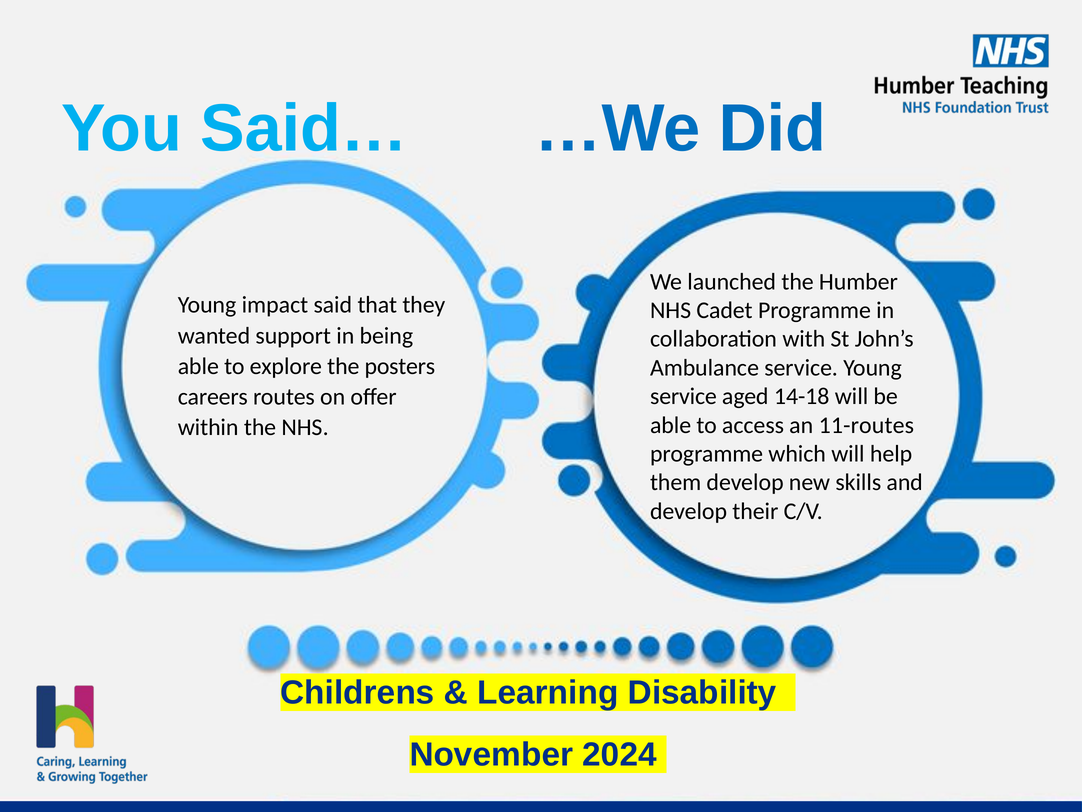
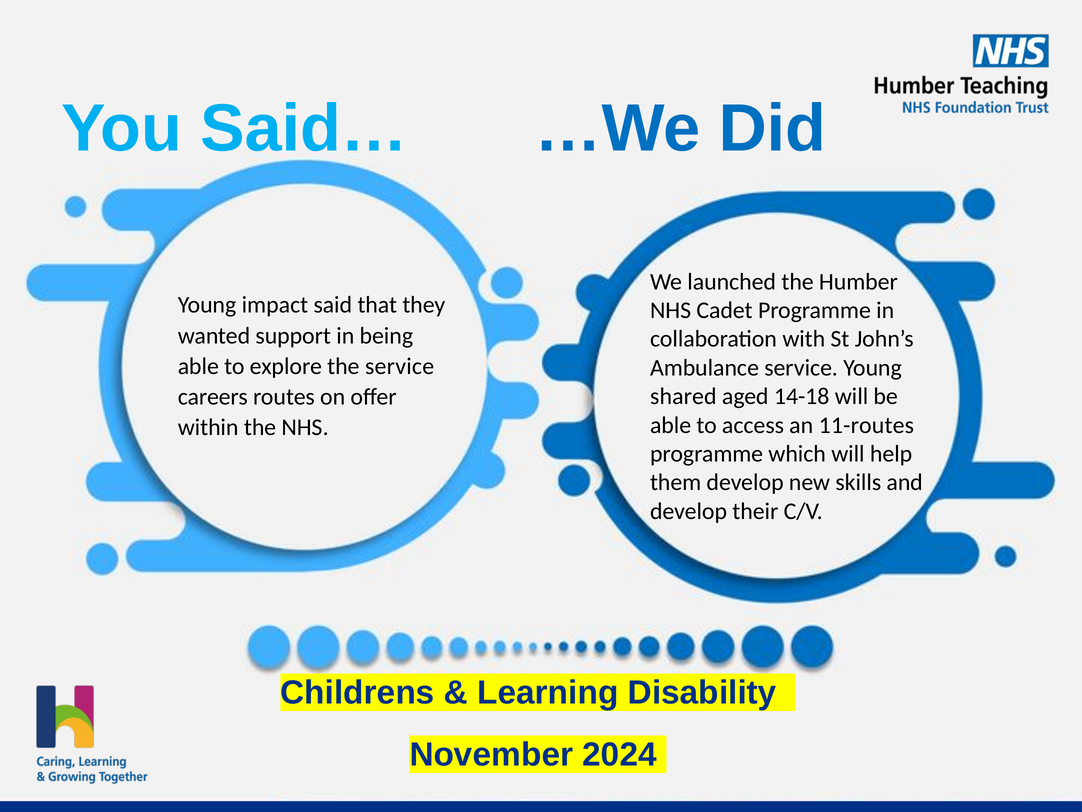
the posters: posters -> service (400, 366)
service: service -> shared (683, 396)
